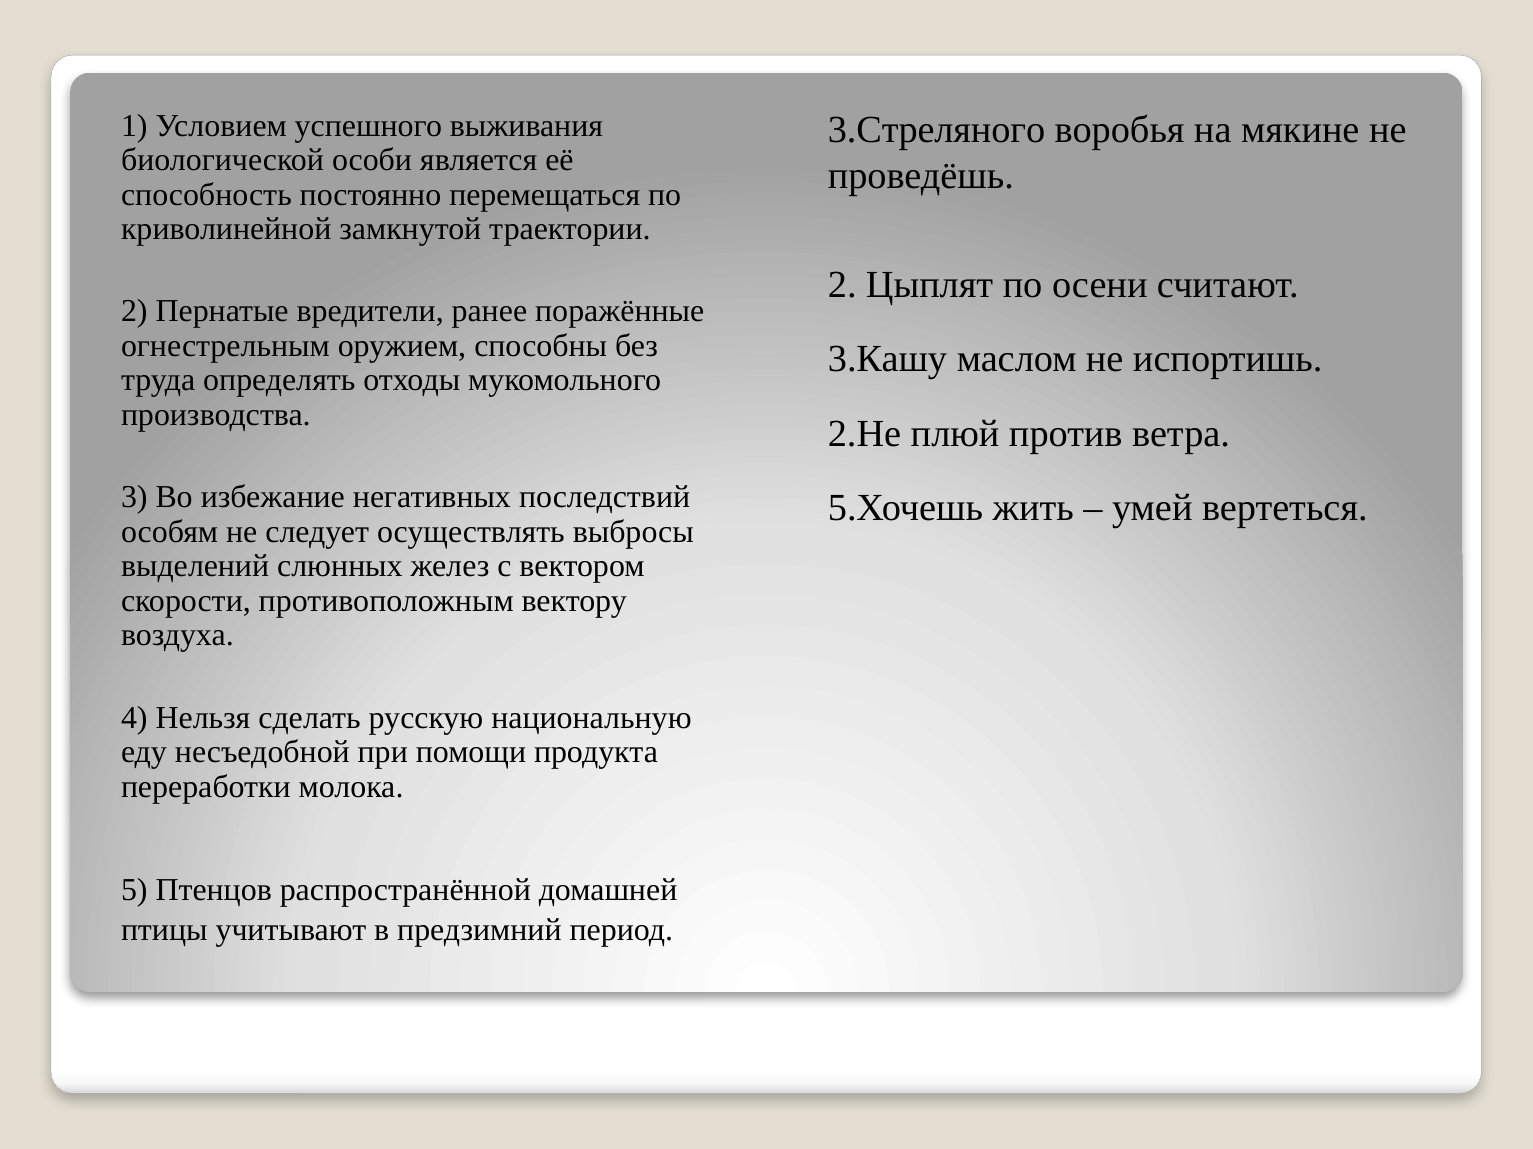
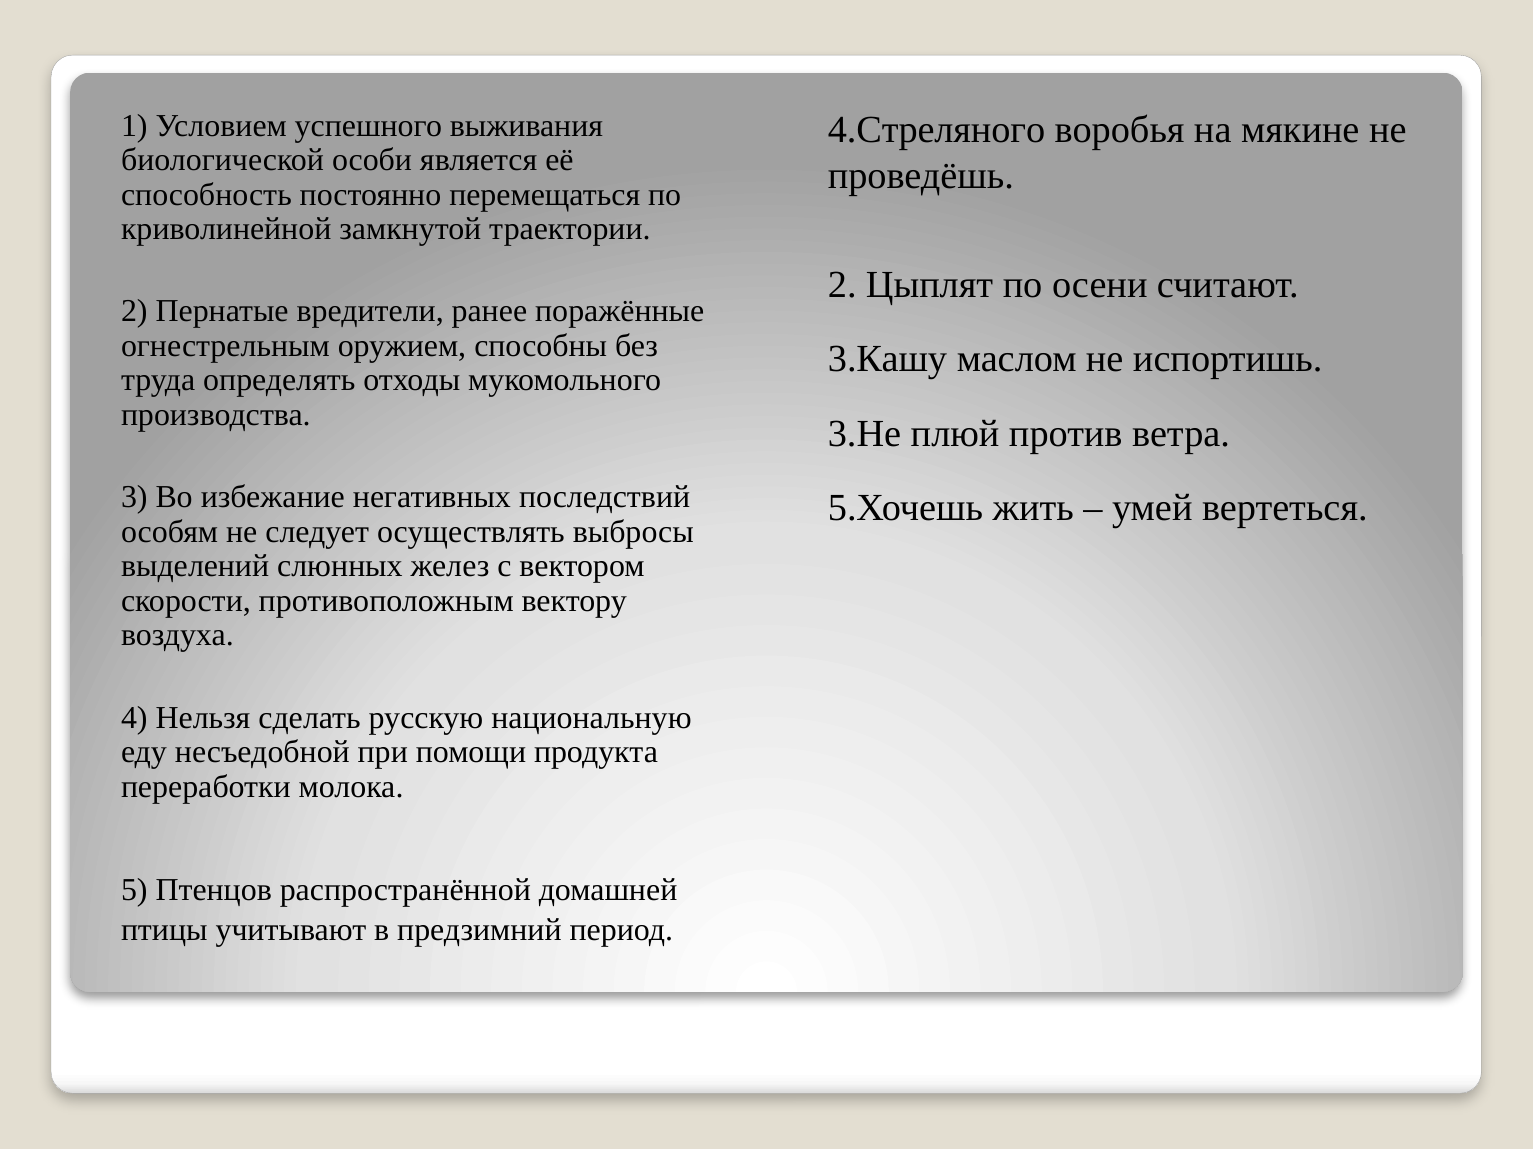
3.Стреляного: 3.Стреляного -> 4.Стреляного (937, 130)
2.Не: 2.Не -> 3.Не (864, 434)
